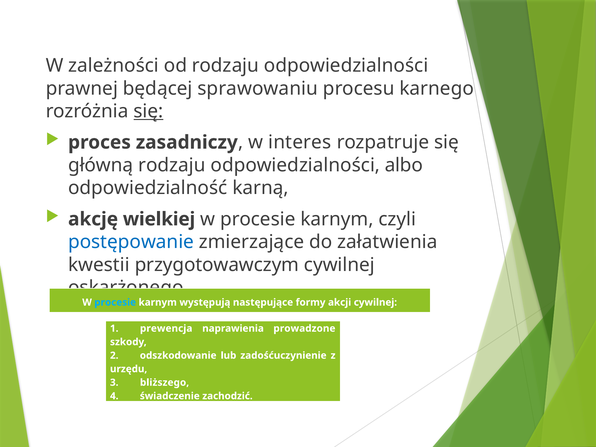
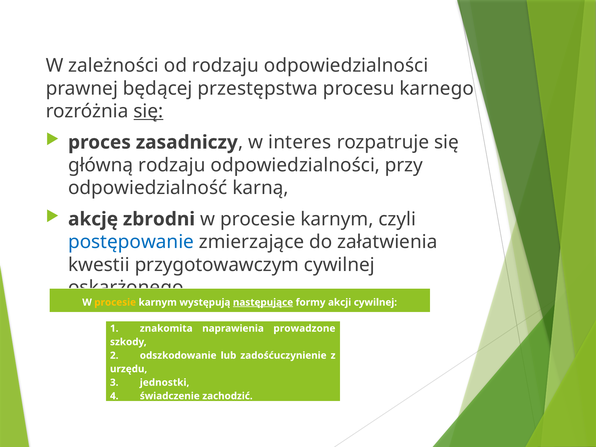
sprawowaniu: sprawowaniu -> przestępstwa (258, 88)
albo: albo -> przy (404, 165)
wielkiej: wielkiej -> zbrodni (159, 219)
procesie colour: light blue -> yellow (115, 302)
następujące underline: none -> present (263, 302)
prewencja: prewencja -> znakomita (166, 328)
bliższego: bliższego -> jednostki (165, 382)
